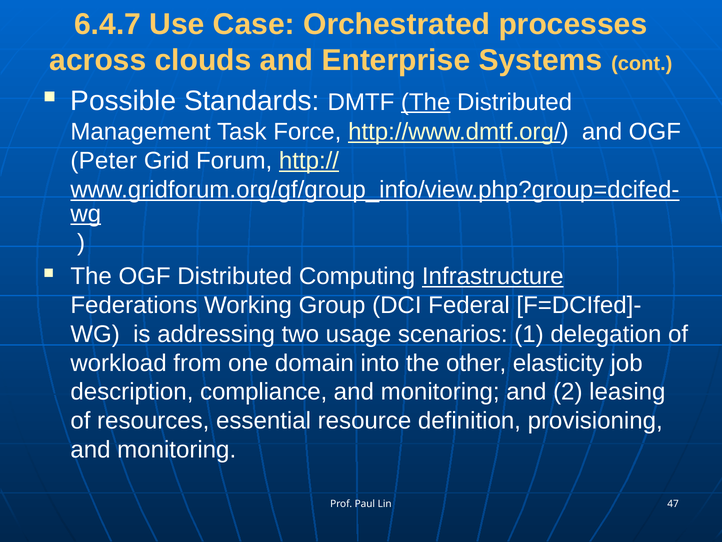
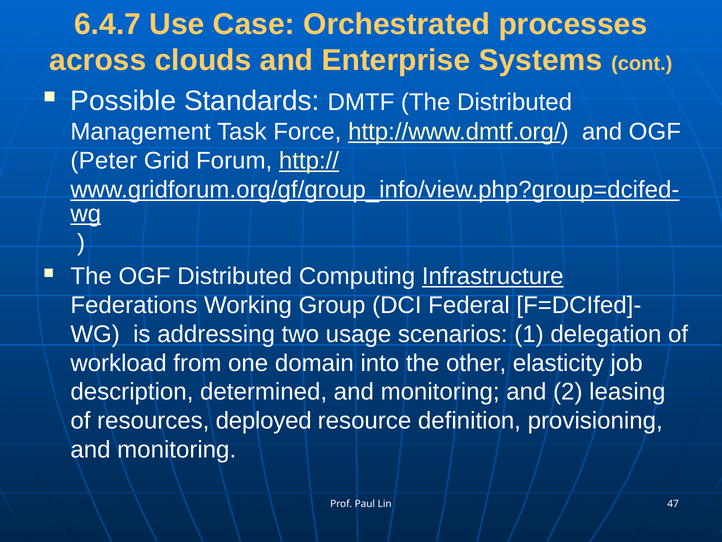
The underline: present -> none (426, 102)
compliance: compliance -> determined (264, 392)
essential: essential -> deployed (264, 420)
